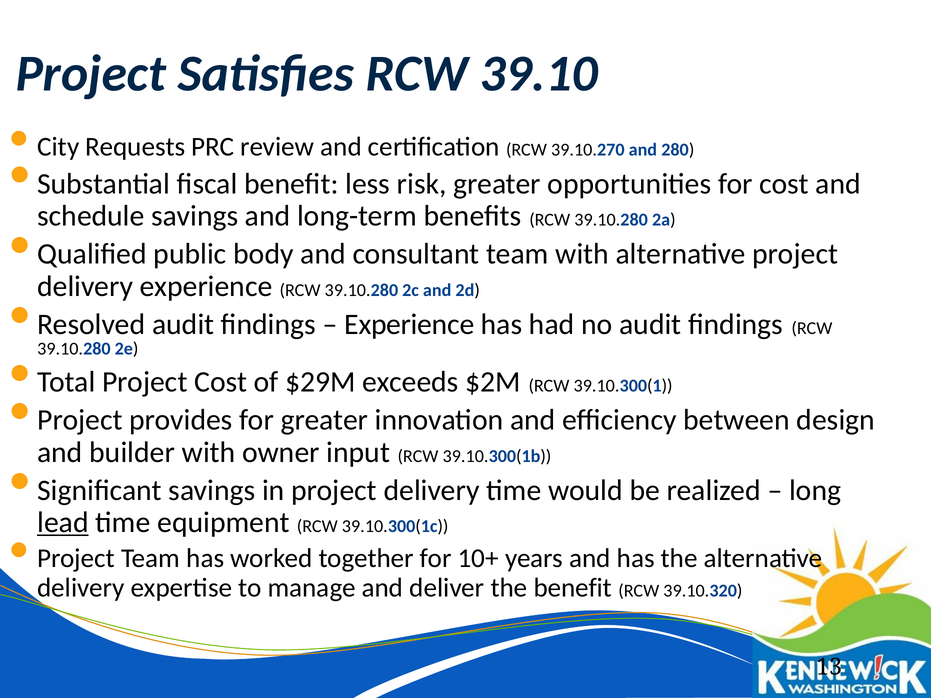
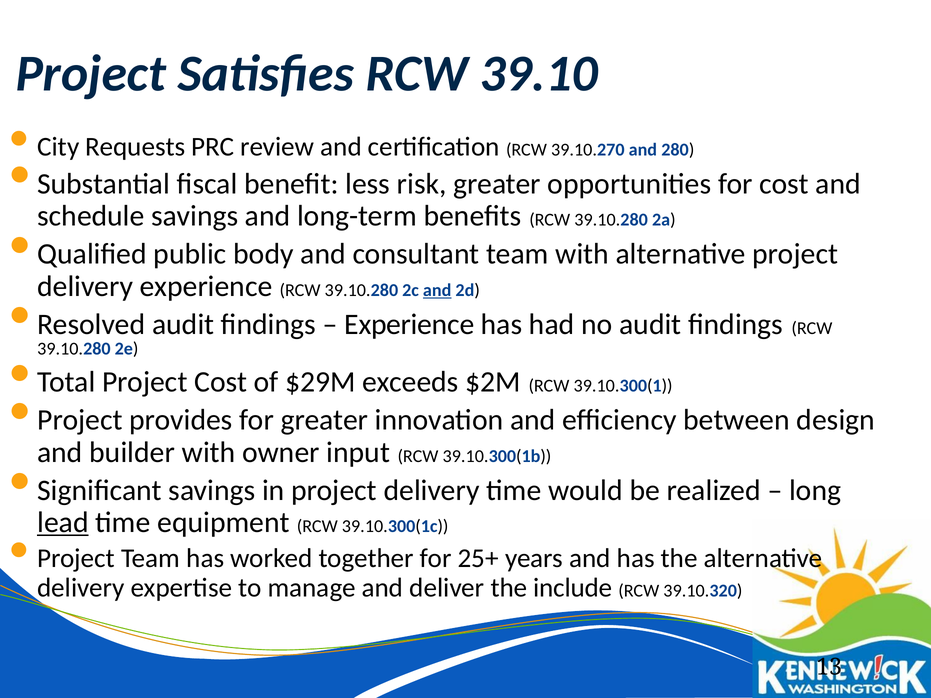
and underline: none -> present (437, 290)
10+: 10+ -> 25+ (478, 559)
the benefit: benefit -> include (573, 588)
